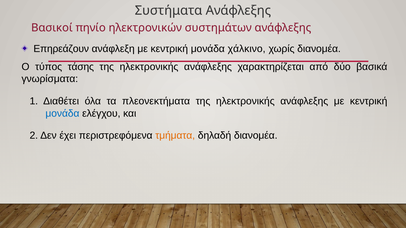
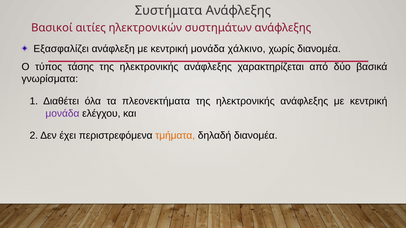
πηνίο: πηνίο -> αιτίες (91, 28)
Επηρεάζουν: Επηρεάζουν -> Εξασφαλίζει (61, 49)
μονάδα colour: blue -> purple (62, 114)
